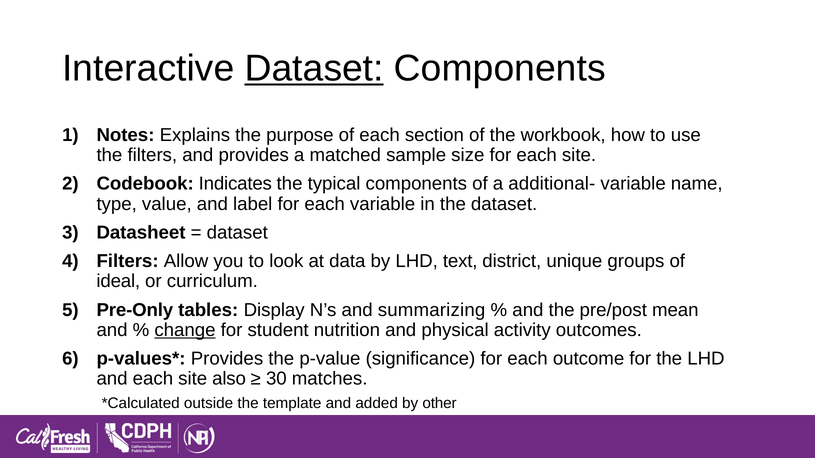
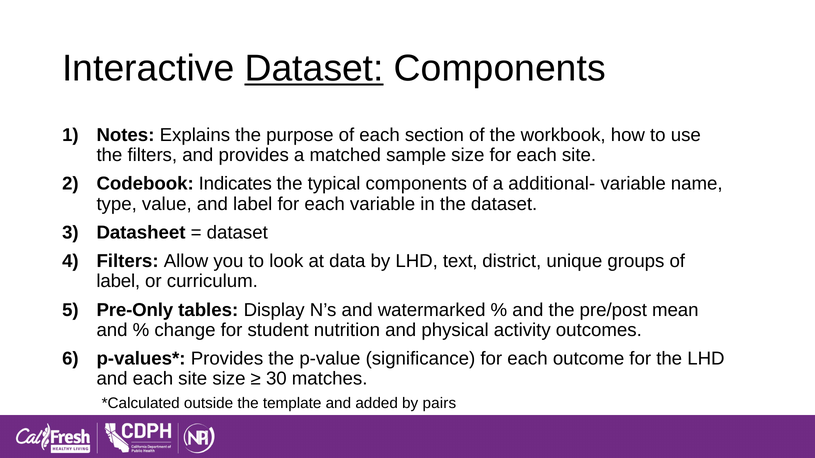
ideal: ideal -> label (118, 282)
summarizing: summarizing -> watermarked (432, 310)
change underline: present -> none (185, 330)
site also: also -> size (229, 379)
other: other -> pairs (439, 404)
